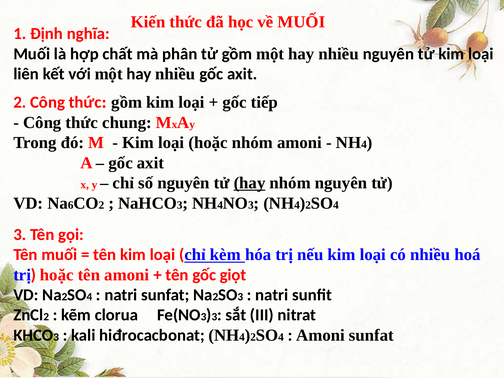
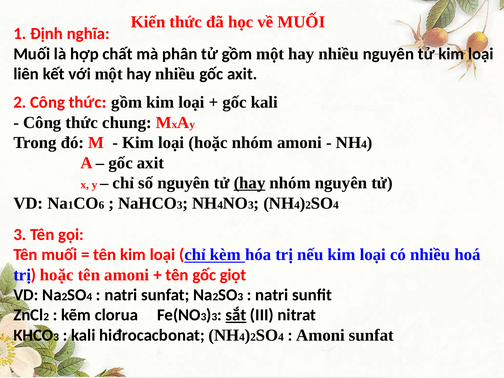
gốc tiếp: tiếp -> kali (264, 102)
6: 6 -> 1 (71, 205)
2: 2 -> 6 (101, 205)
sắt underline: none -> present (236, 315)
